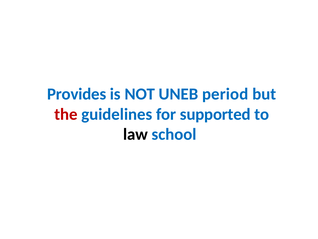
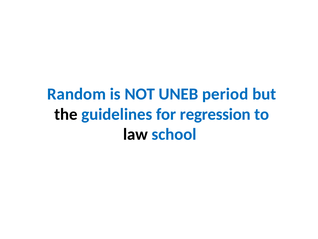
Provides: Provides -> Random (77, 94)
the colour: red -> black (66, 114)
supported: supported -> regression (215, 114)
